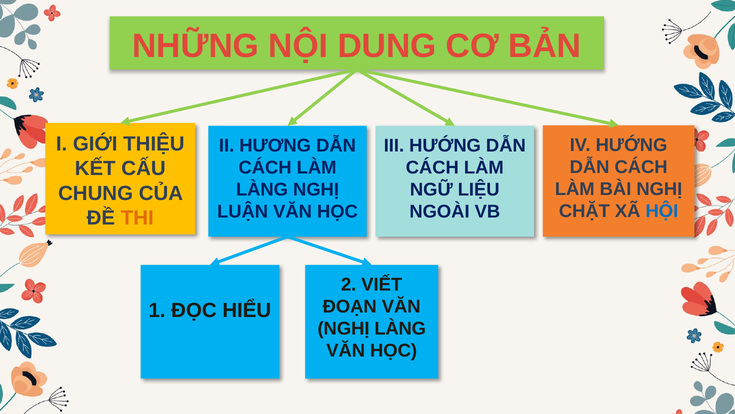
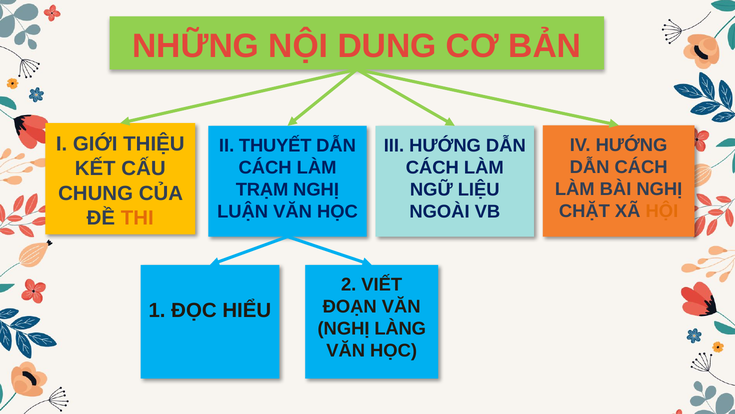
HƯƠNG: HƯƠNG -> THUYẾT (275, 145)
LÀNG: LÀNG -> TRẠM (262, 189)
HỘI colour: blue -> orange (662, 211)
